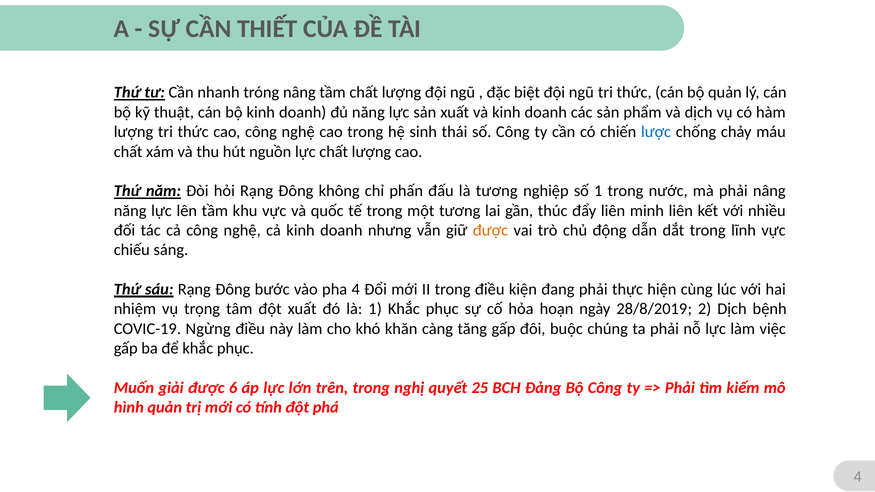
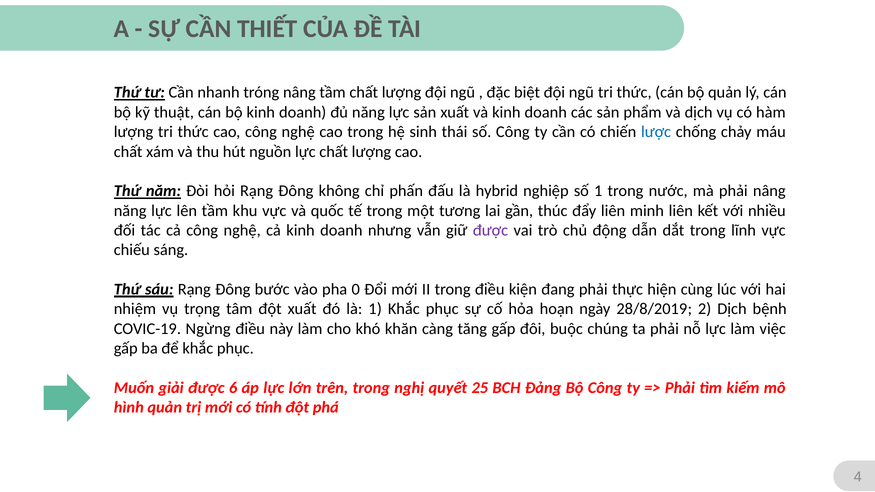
là tương: tương -> hybrid (497, 191)
được colour: orange -> purple (490, 230)
pha 4: 4 -> 0 (356, 289)
